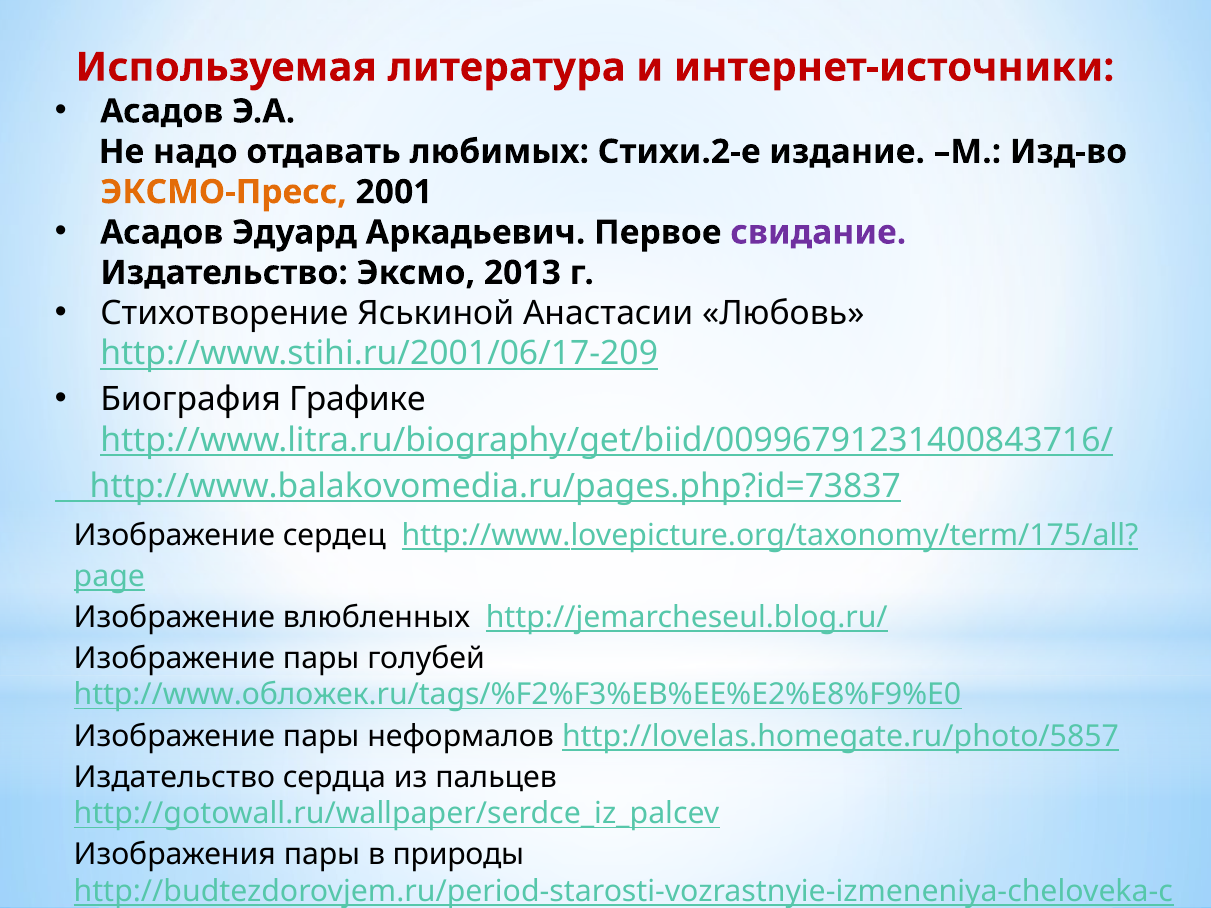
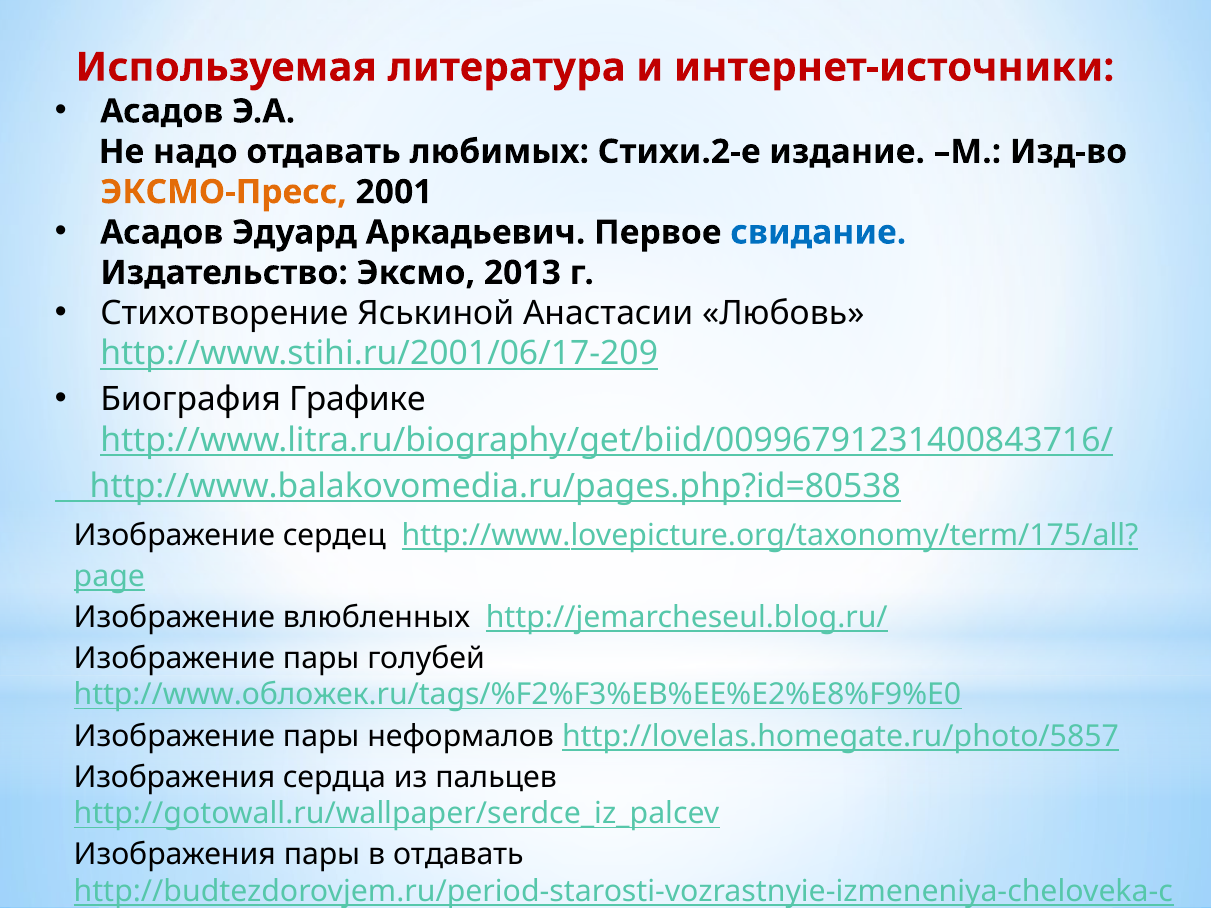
свидание colour: purple -> blue (818, 233)
http://www.balakovomedia.ru/pages.php?id=73837: http://www.balakovomedia.ru/pages.php?id=73837 -> http://www.balakovomedia.ru/pages.php?id=80538 (495, 486)
Издательство: Издательство -> Изображения (174, 777)
в природы: природы -> отдавать (458, 855)
